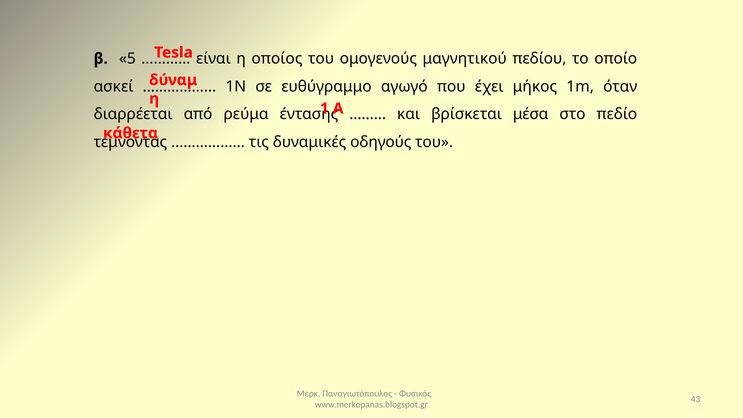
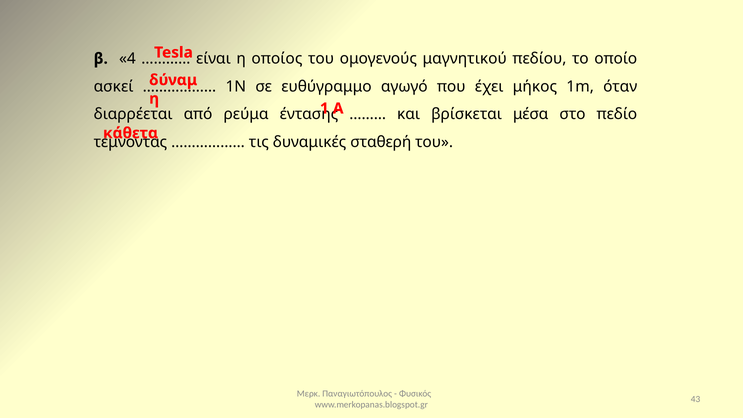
5: 5 -> 4 (127, 59)
οδηγούς: οδηγούς -> σταθερή (381, 142)
